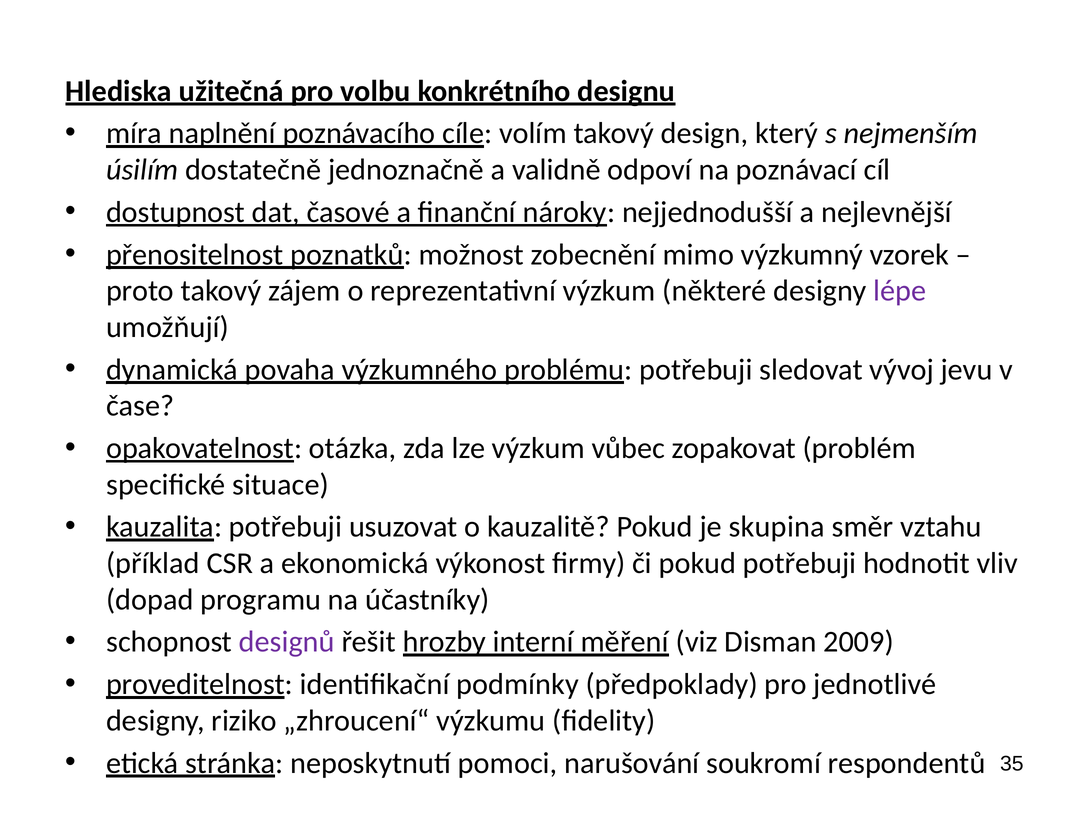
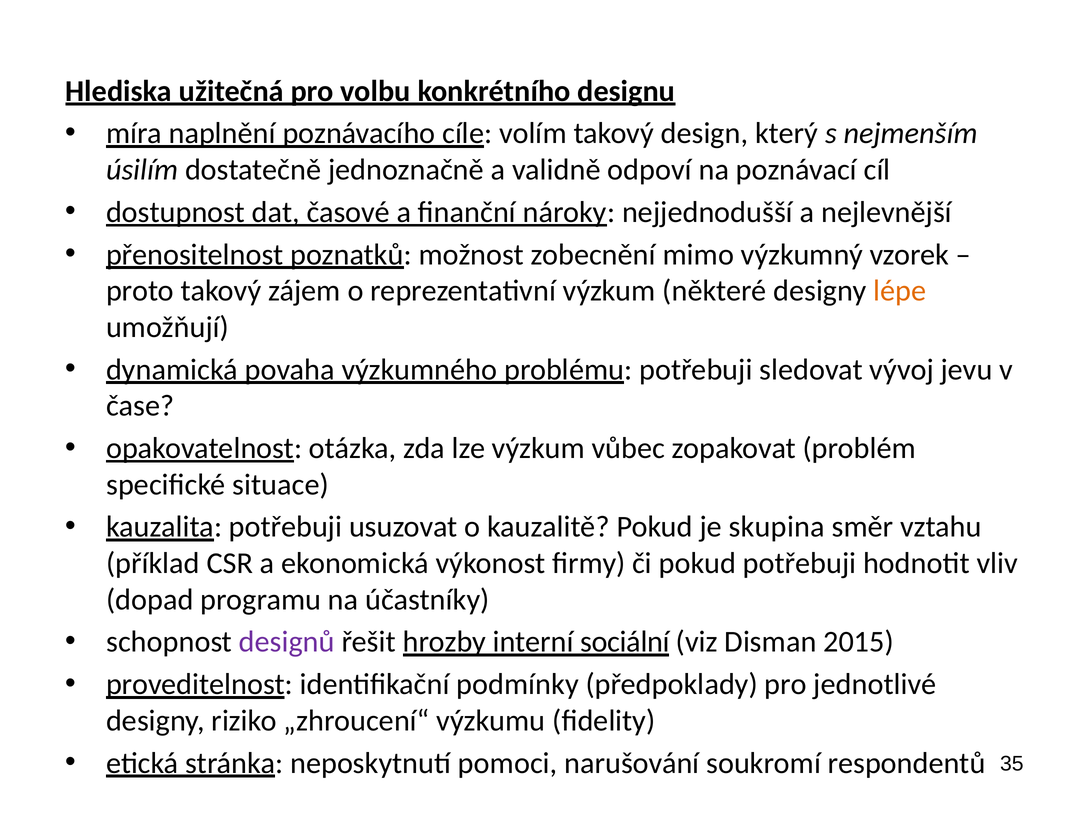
lépe colour: purple -> orange (900, 291)
měření: měření -> sociální (625, 642)
2009: 2009 -> 2015 (859, 642)
